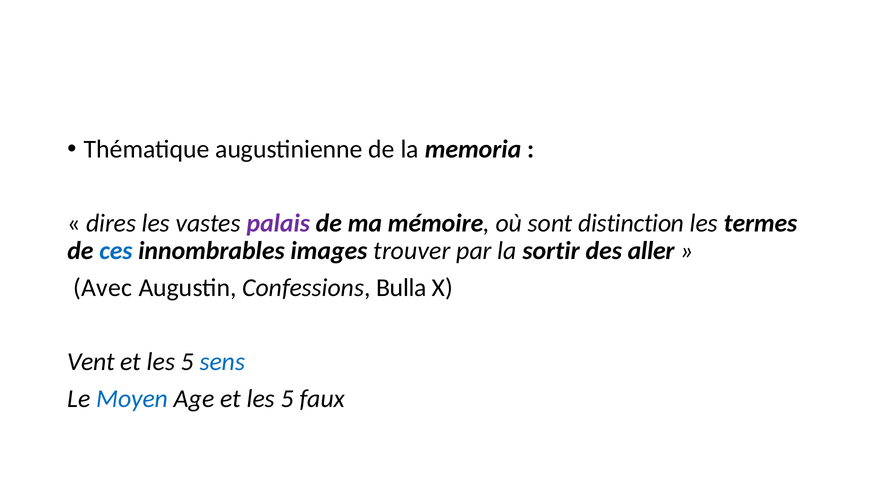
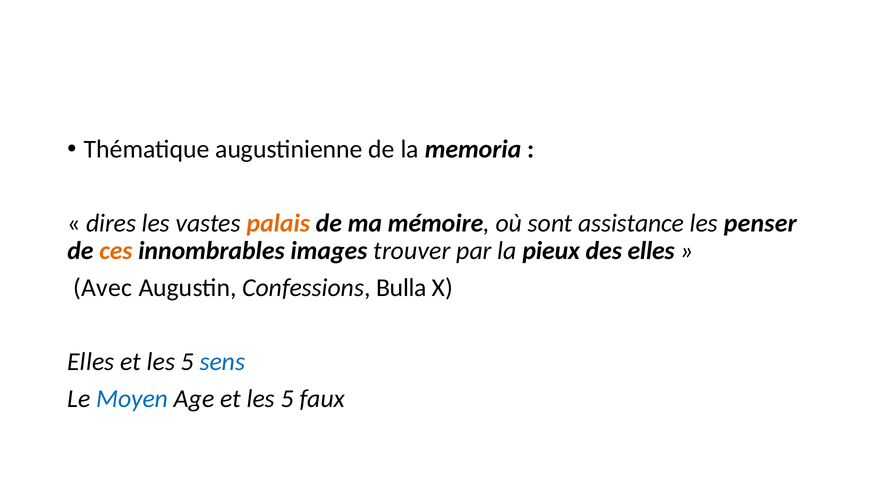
palais colour: purple -> orange (278, 223)
distinction: distinction -> assistance (631, 223)
termes: termes -> penser (760, 223)
ces colour: blue -> orange (116, 251)
sortir: sortir -> pieux (551, 251)
des aller: aller -> elles (651, 251)
Vent: Vent -> Elles (91, 362)
